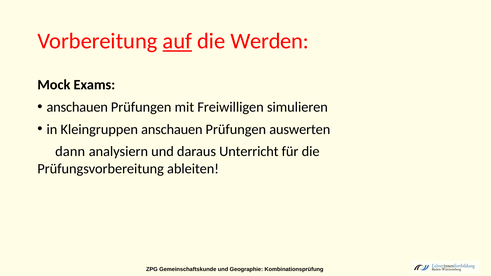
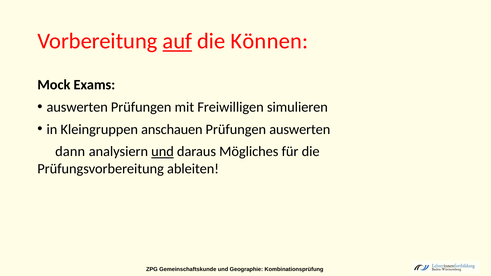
Werden: Werden -> Können (269, 41)
anschauen: anschauen -> auswerten (77, 107)
und underline: none -> present (163, 152)
Unterricht: Unterricht -> Mögliches (249, 152)
